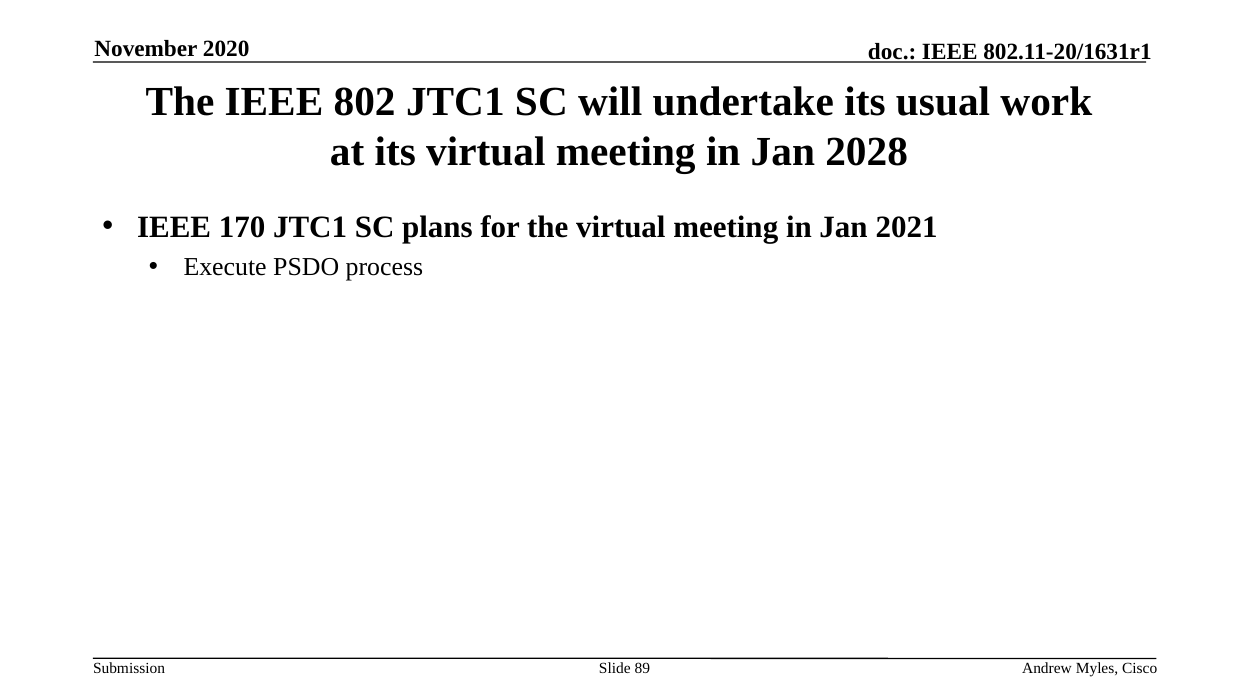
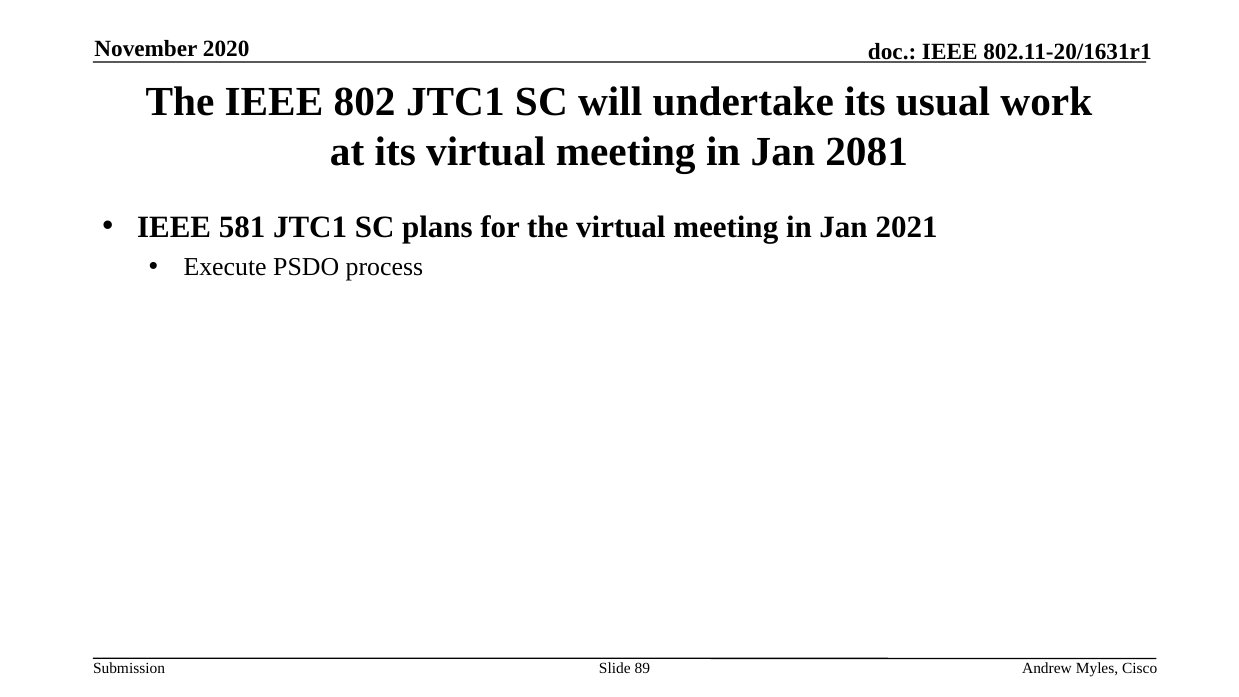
2028: 2028 -> 2081 (867, 151)
170: 170 -> 581 (242, 227)
